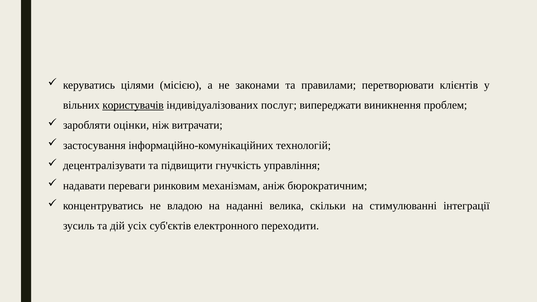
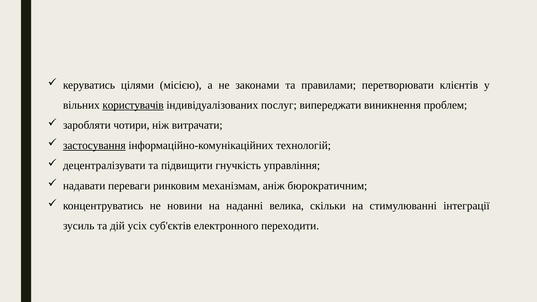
оцінки: оцінки -> чотири (131, 125)
застосування underline: none -> present (94, 145)
владою: владою -> новини (185, 206)
